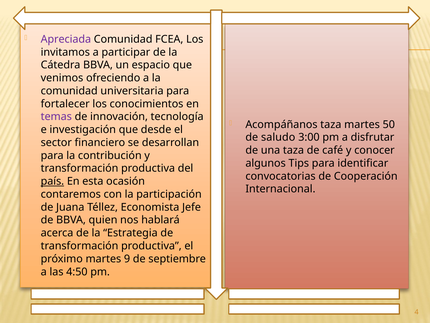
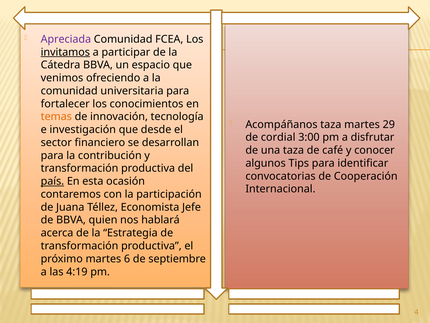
invitamos underline: none -> present (65, 52)
temas colour: purple -> orange (56, 117)
50: 50 -> 29 (389, 124)
saludo: saludo -> cordial (278, 137)
9: 9 -> 6 (127, 258)
4:50: 4:50 -> 4:19 (77, 271)
